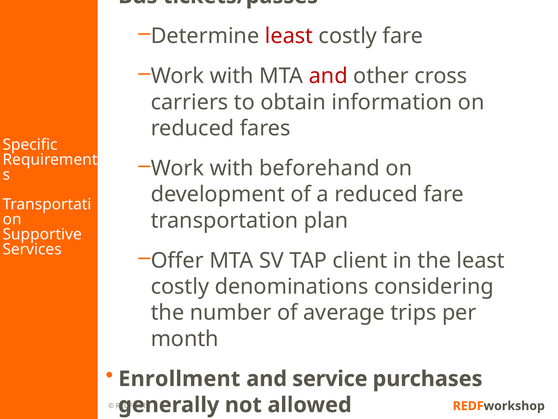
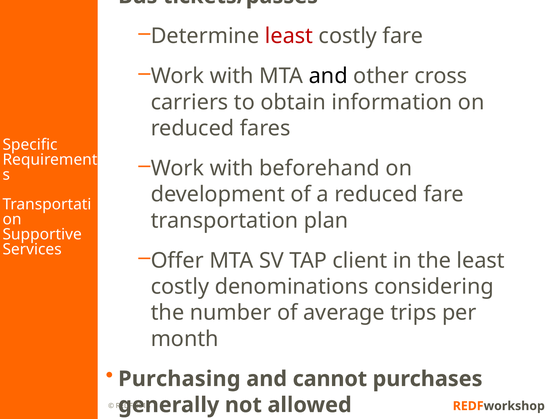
and colour: red -> black (328, 76)
Enrollment: Enrollment -> Purchasing (179, 378)
service: service -> cannot (330, 378)
